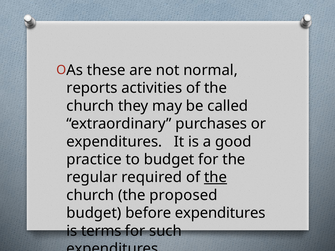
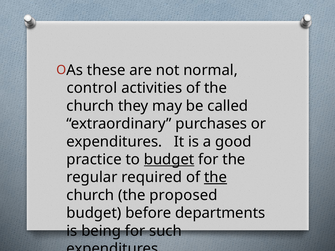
reports: reports -> control (92, 88)
budget underline: none -> present (169, 160)
before expenditures: expenditures -> departments (220, 213)
terms: terms -> being (101, 231)
